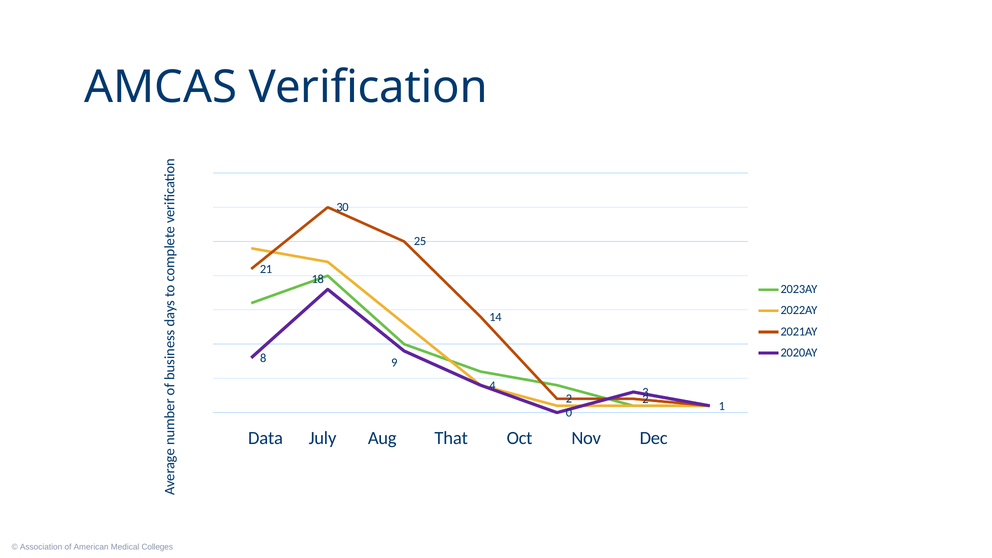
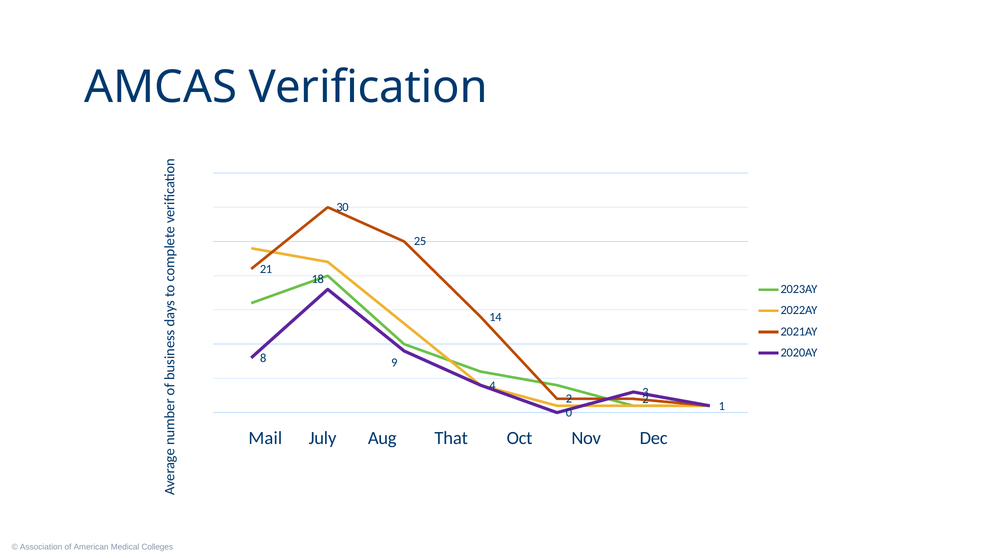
Data: Data -> Mail (265, 438)
